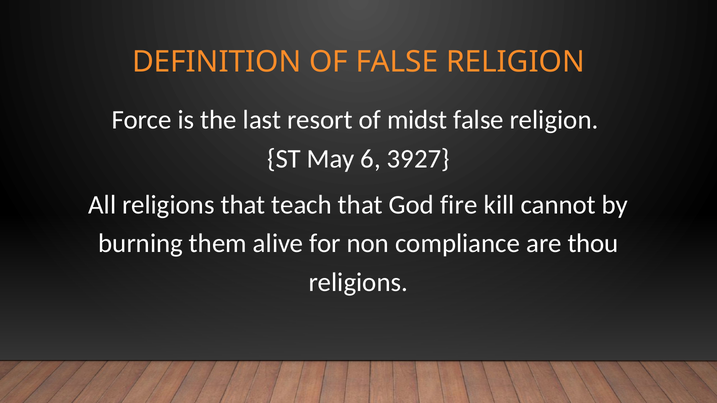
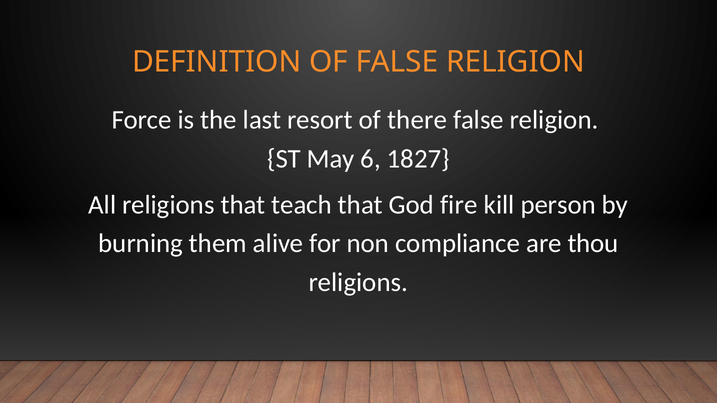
midst: midst -> there (417, 120)
3927: 3927 -> 1827 (418, 159)
cannot: cannot -> person (558, 205)
